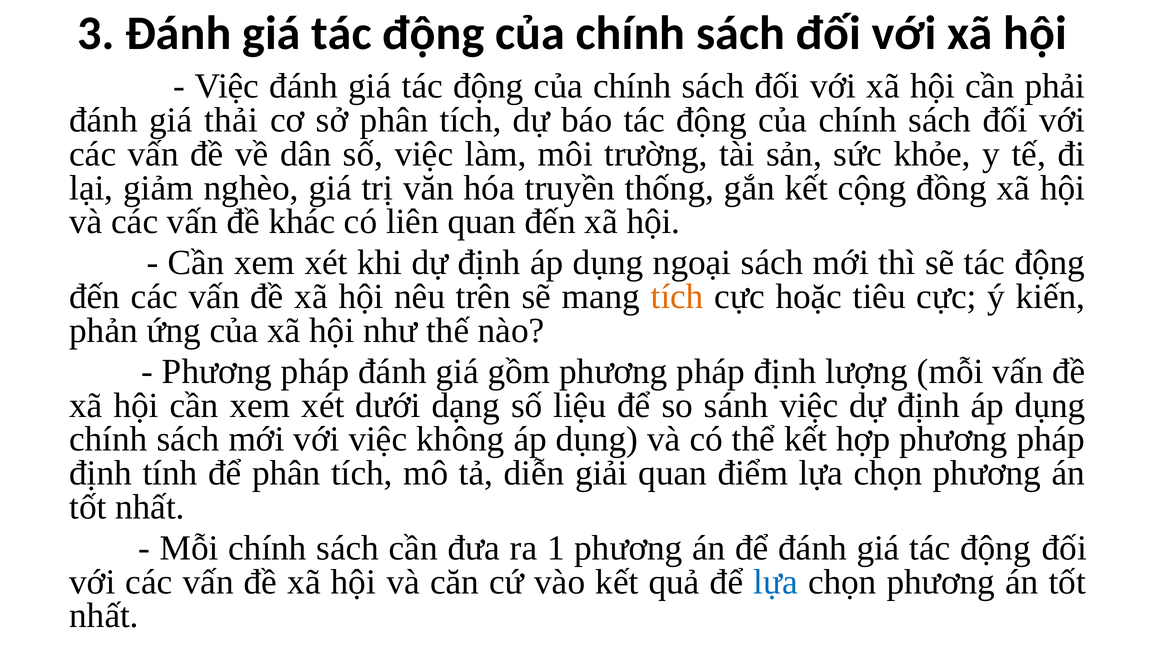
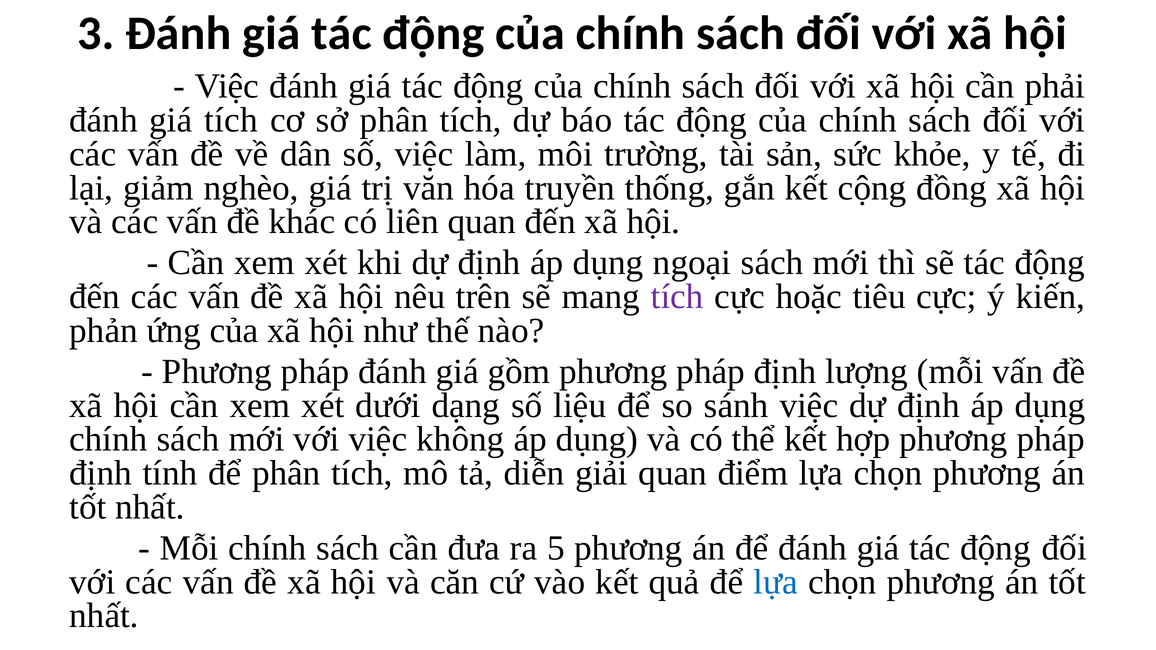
giá thải: thải -> tích (231, 120)
tích colour: orange -> purple (677, 297)
1: 1 -> 5 (556, 548)
